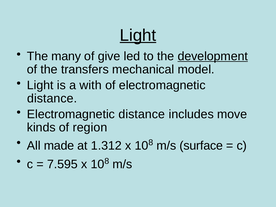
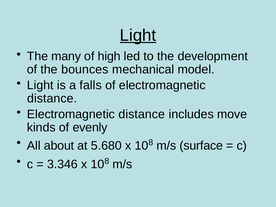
give: give -> high (109, 56)
development underline: present -> none (213, 56)
transfers: transfers -> bounces (85, 70)
with: with -> falls (91, 85)
region: region -> evenly (90, 127)
made: made -> about (59, 146)
1.312: 1.312 -> 5.680 (106, 146)
7.595: 7.595 -> 3.346 (62, 164)
